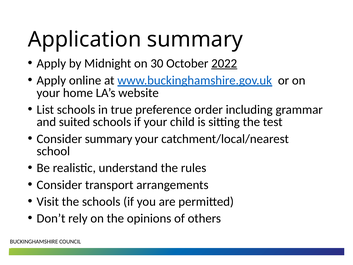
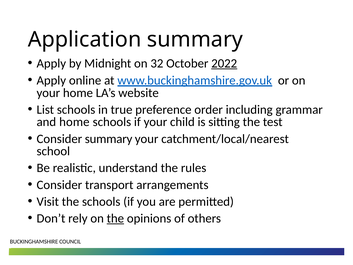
30: 30 -> 32 (157, 63)
and suited: suited -> home (74, 122)
the underline: none -> present (115, 218)
